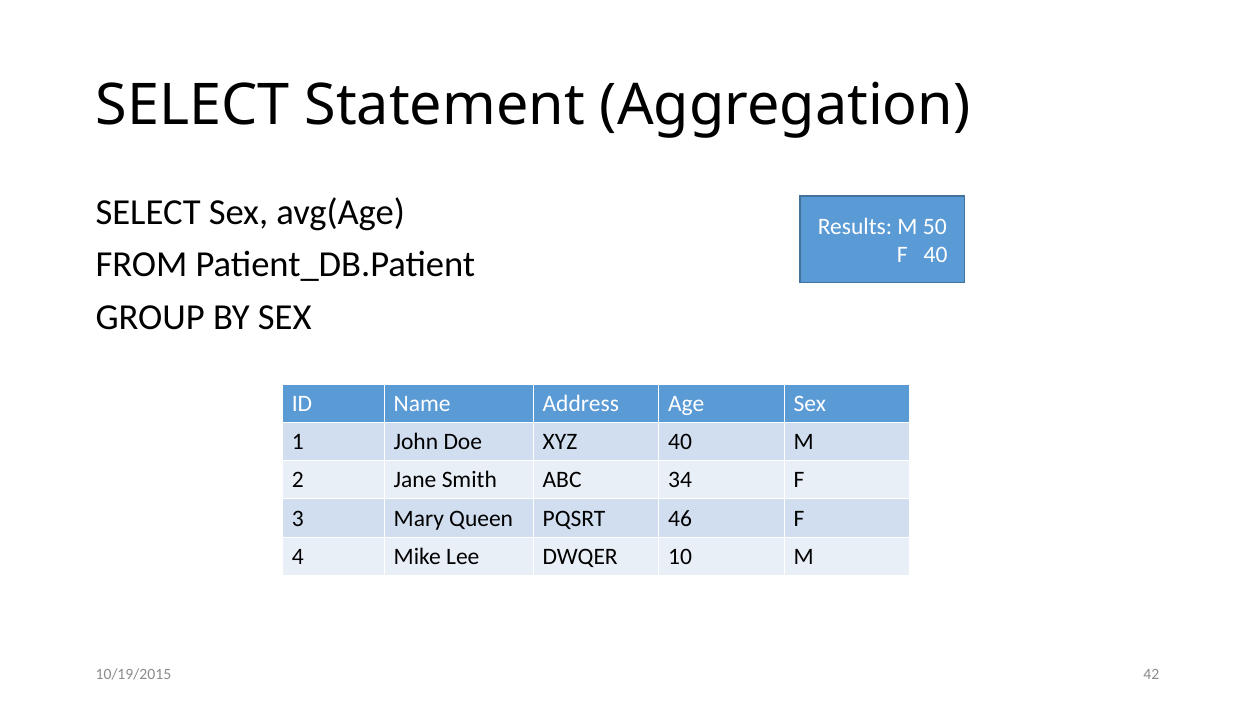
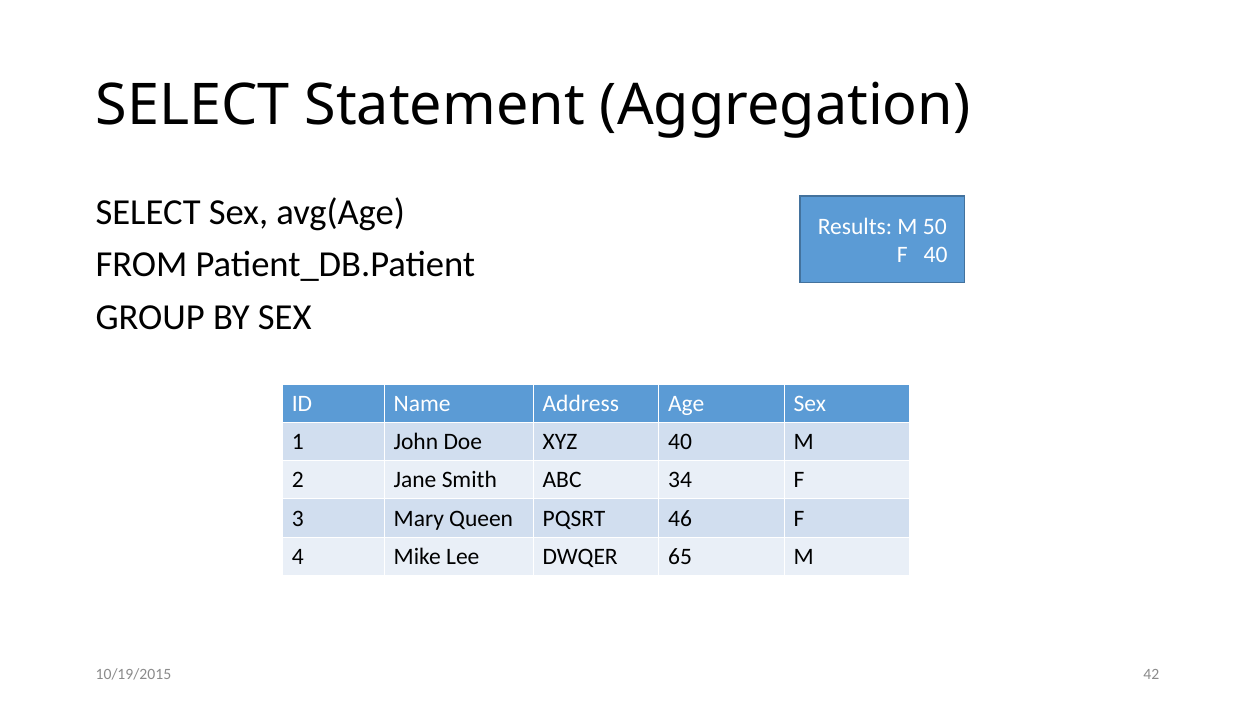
10: 10 -> 65 (680, 556)
